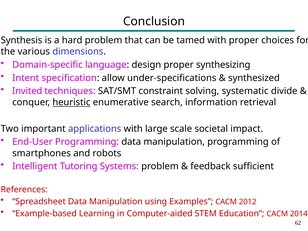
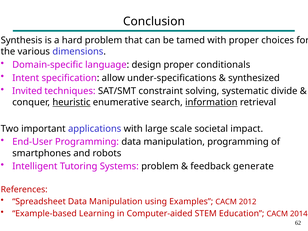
synthesizing: synthesizing -> conditionals (223, 65)
information underline: none -> present (211, 102)
sufficient: sufficient -> generate (253, 166)
